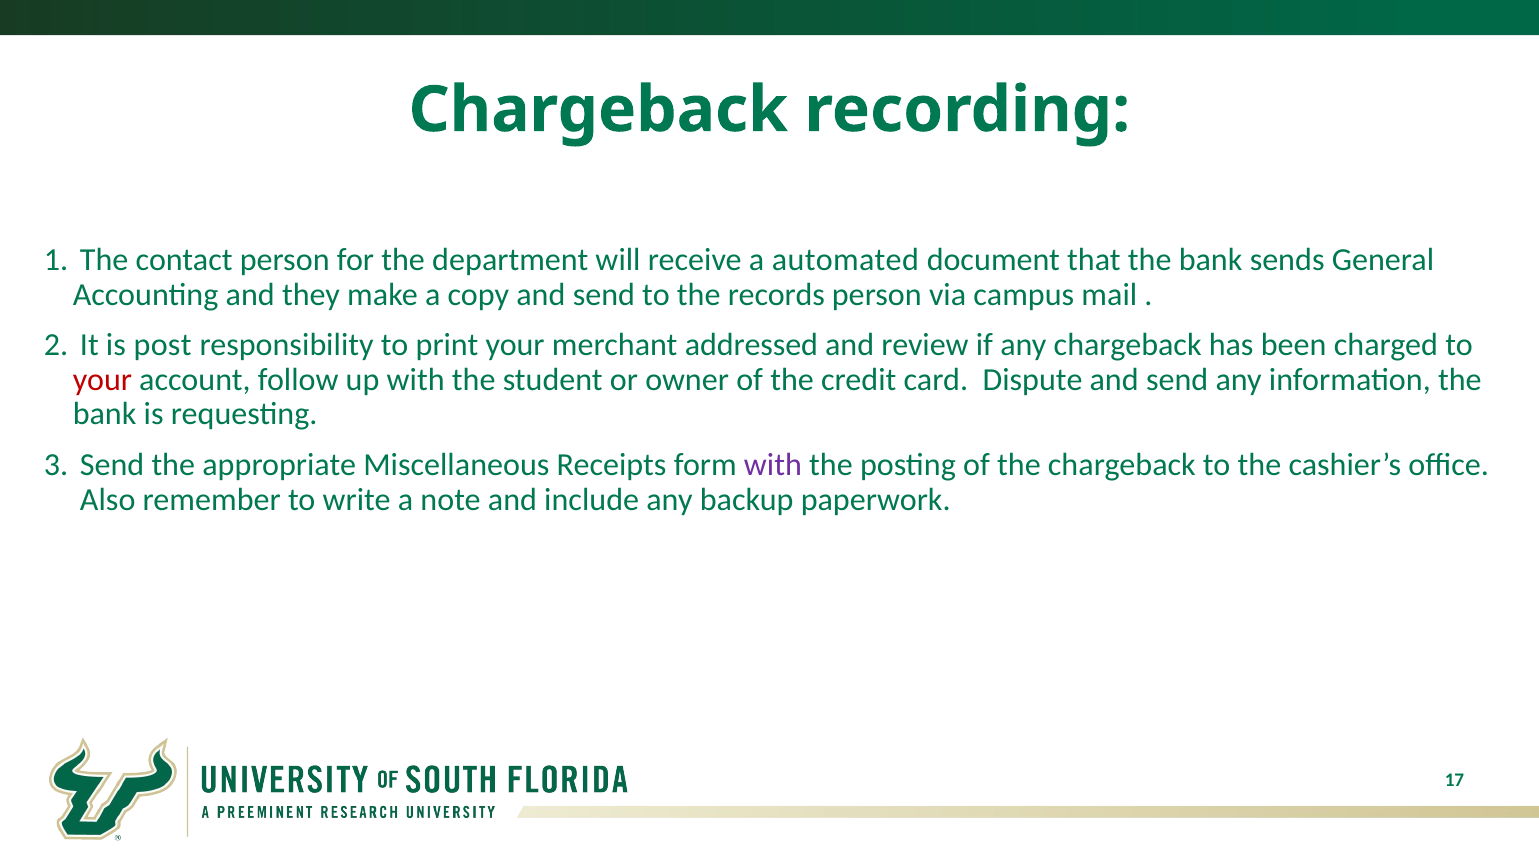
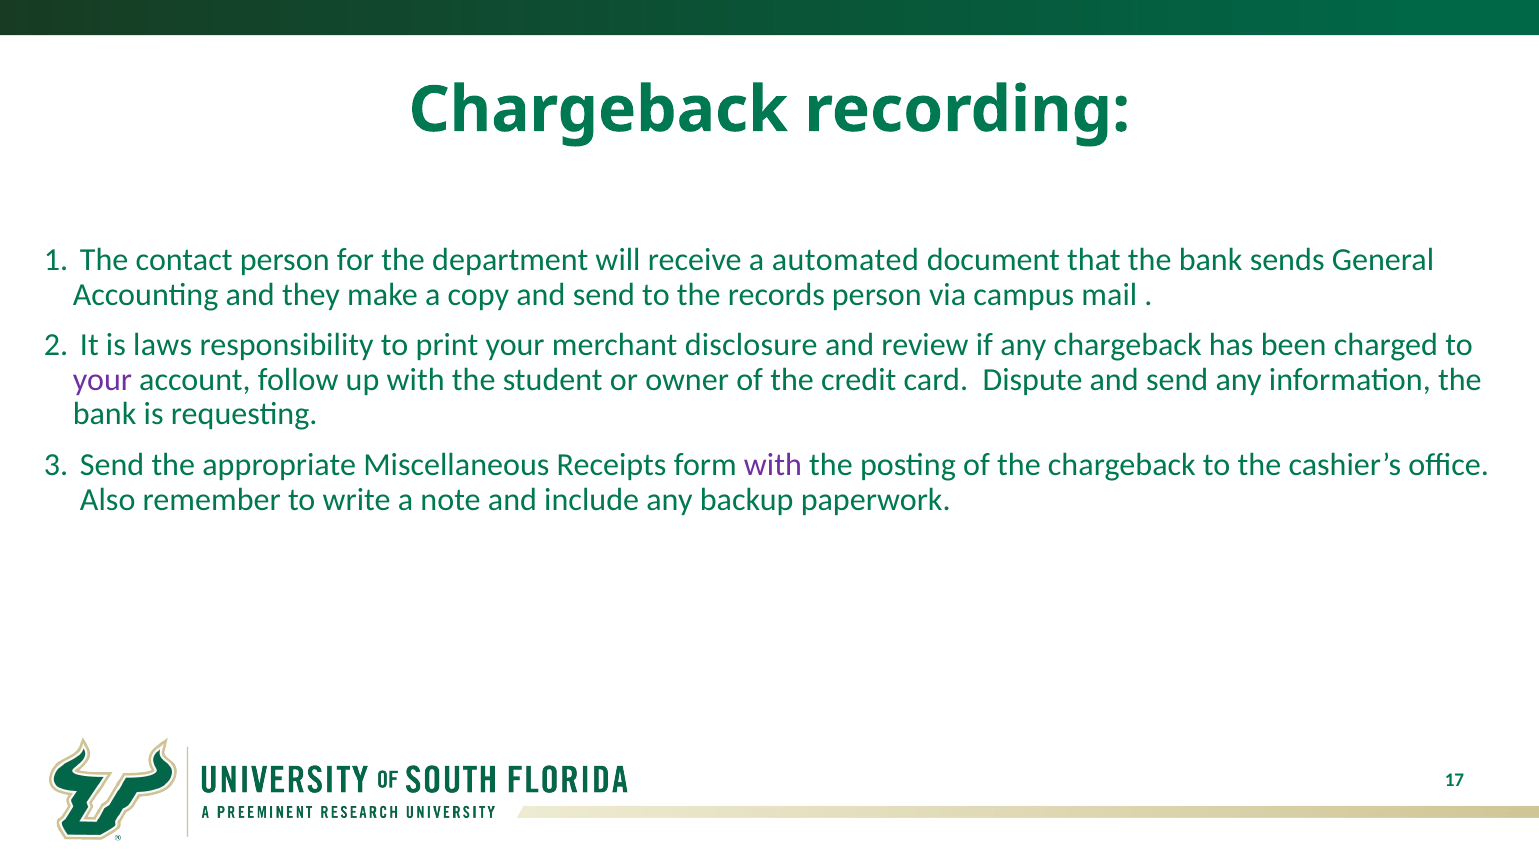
post: post -> laws (163, 345)
addressed: addressed -> disclosure (751, 345)
your colour: red -> purple (102, 380)
